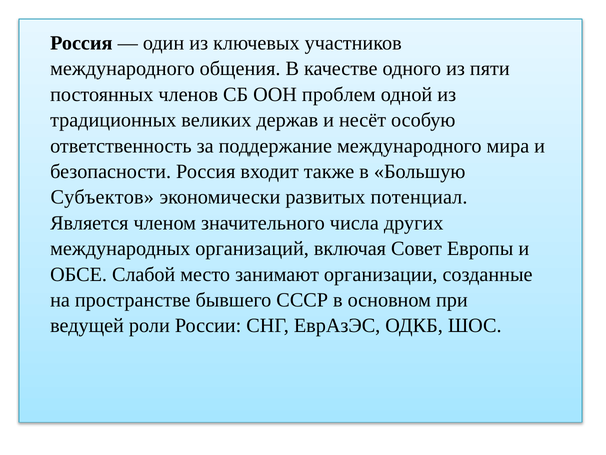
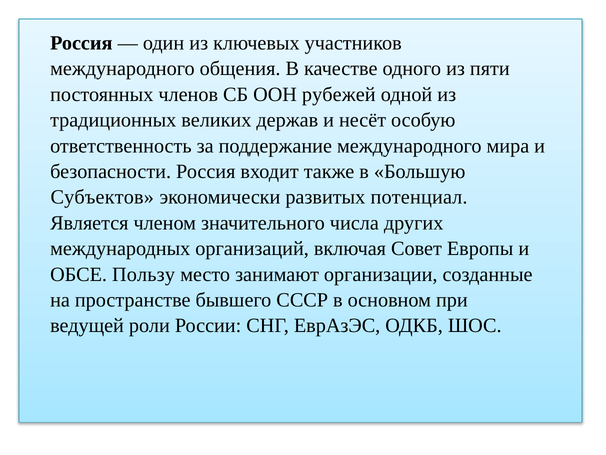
проблем: проблем -> рубежей (339, 94)
Слабой: Слабой -> Пользу (144, 274)
